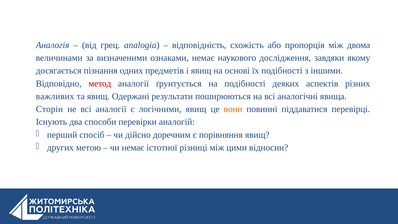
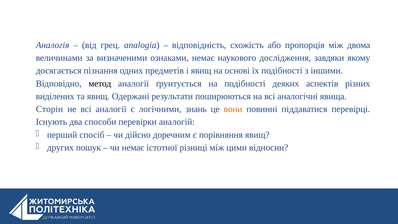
метод colour: red -> black (100, 83)
важливих: важливих -> виділених (55, 96)
логічними явищ: явищ -> знань (196, 109)
метою: метою -> пошук (89, 147)
